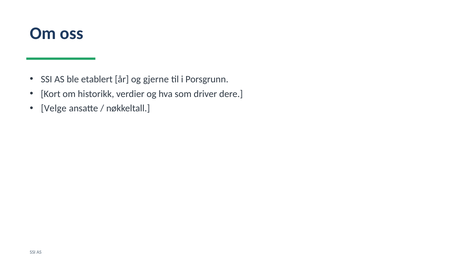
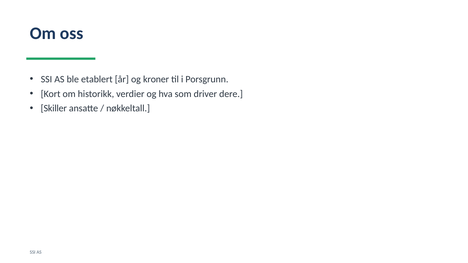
gjerne: gjerne -> kroner (156, 79)
Velge: Velge -> Skiller (54, 109)
